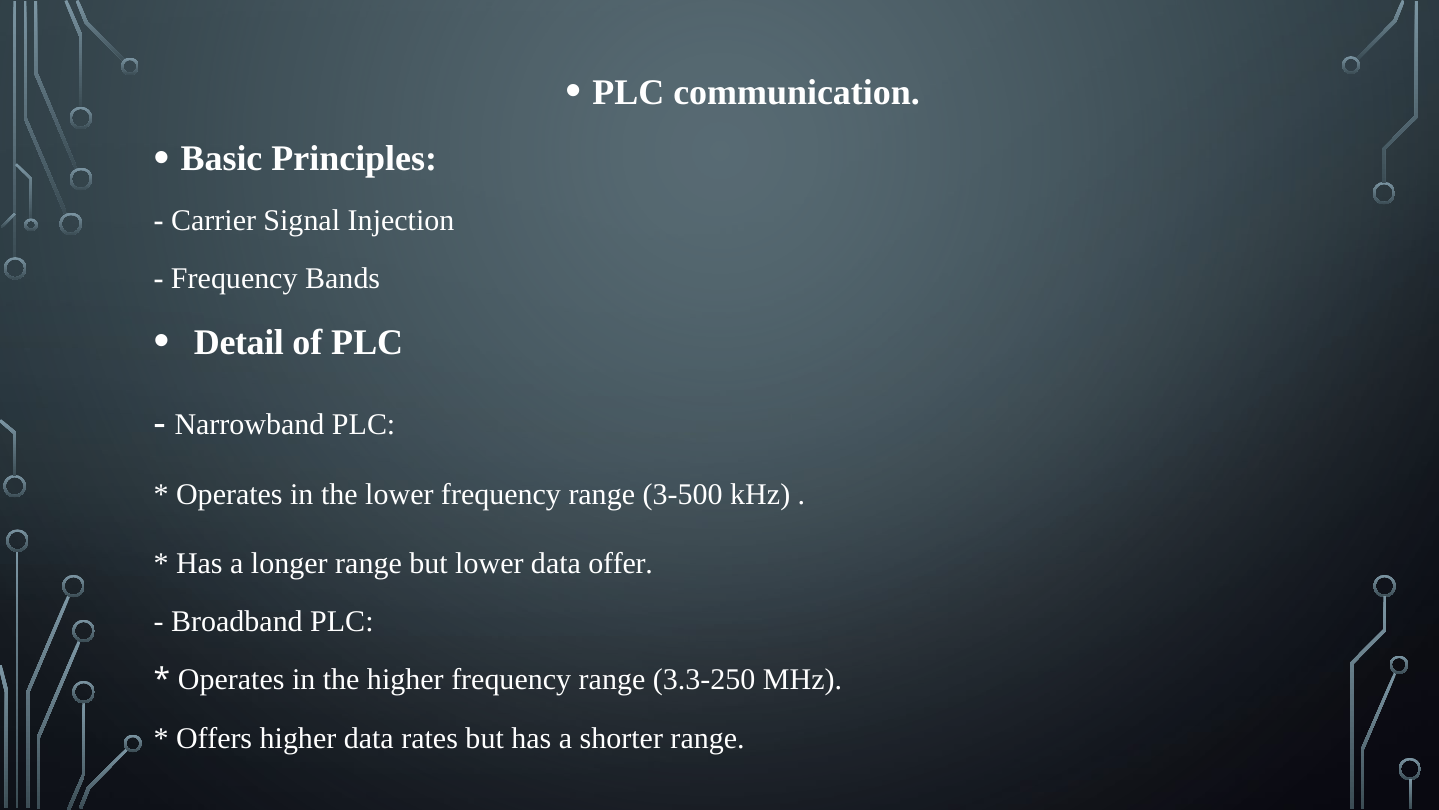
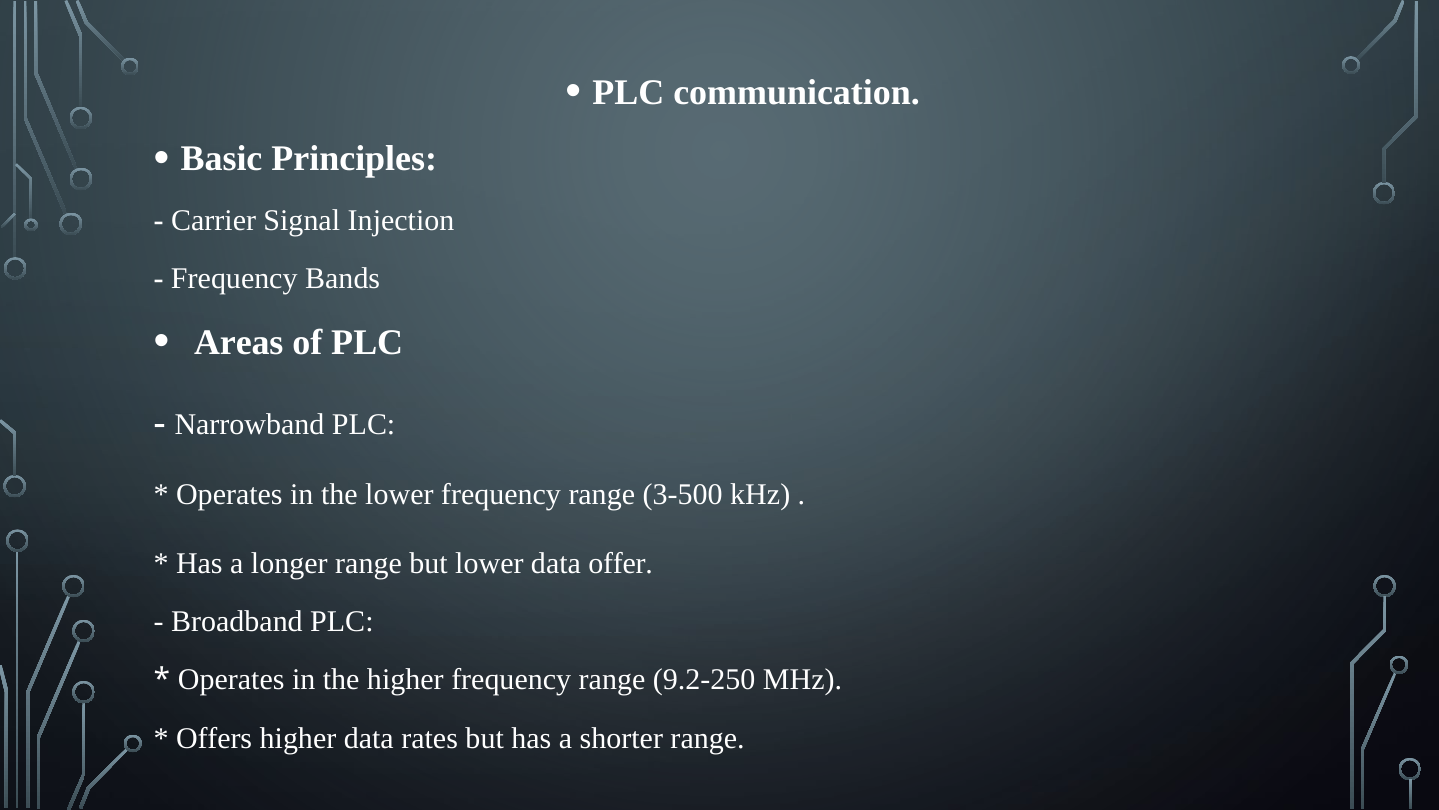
Detail: Detail -> Areas (239, 342)
3.3-250: 3.3-250 -> 9.2-250 (704, 680)
